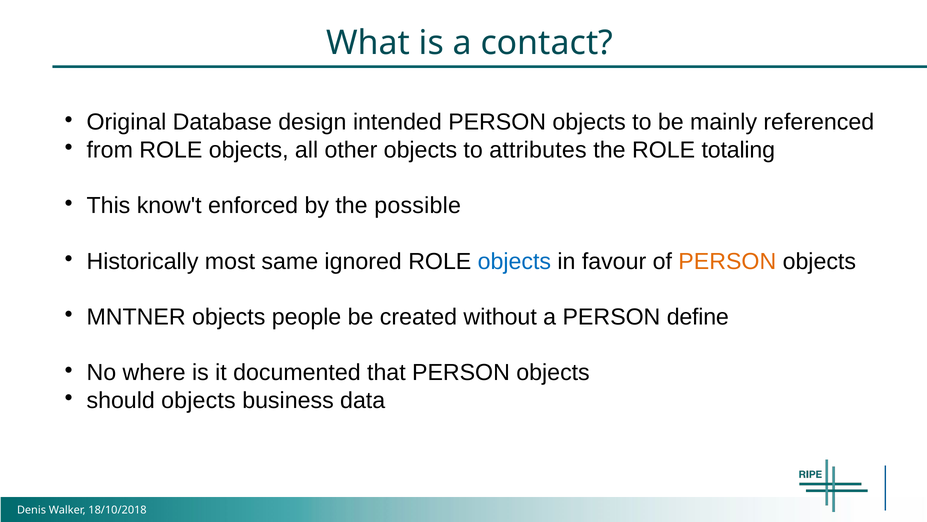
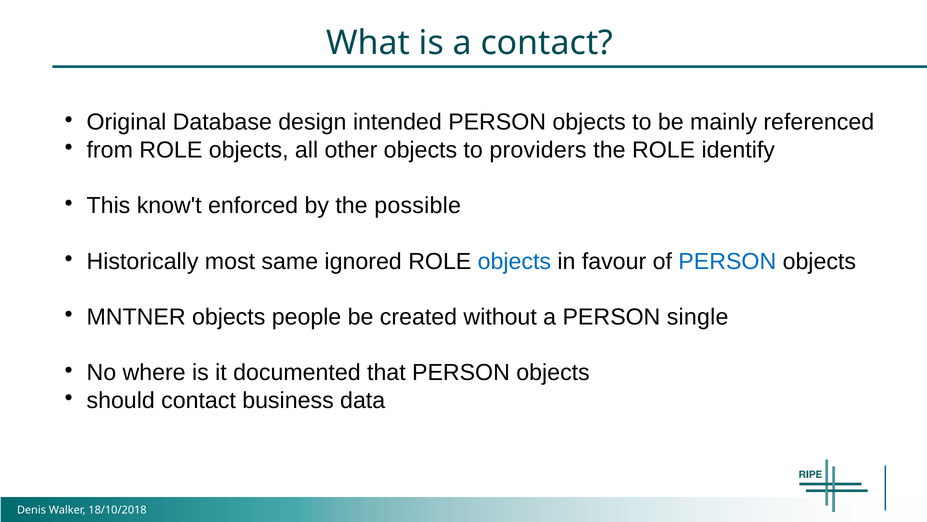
attributes: attributes -> providers (538, 150)
totaling: totaling -> identify (738, 150)
PERSON colour: orange -> blue (727, 261)
define: define -> single (698, 317)
should objects: objects -> contact (198, 400)
